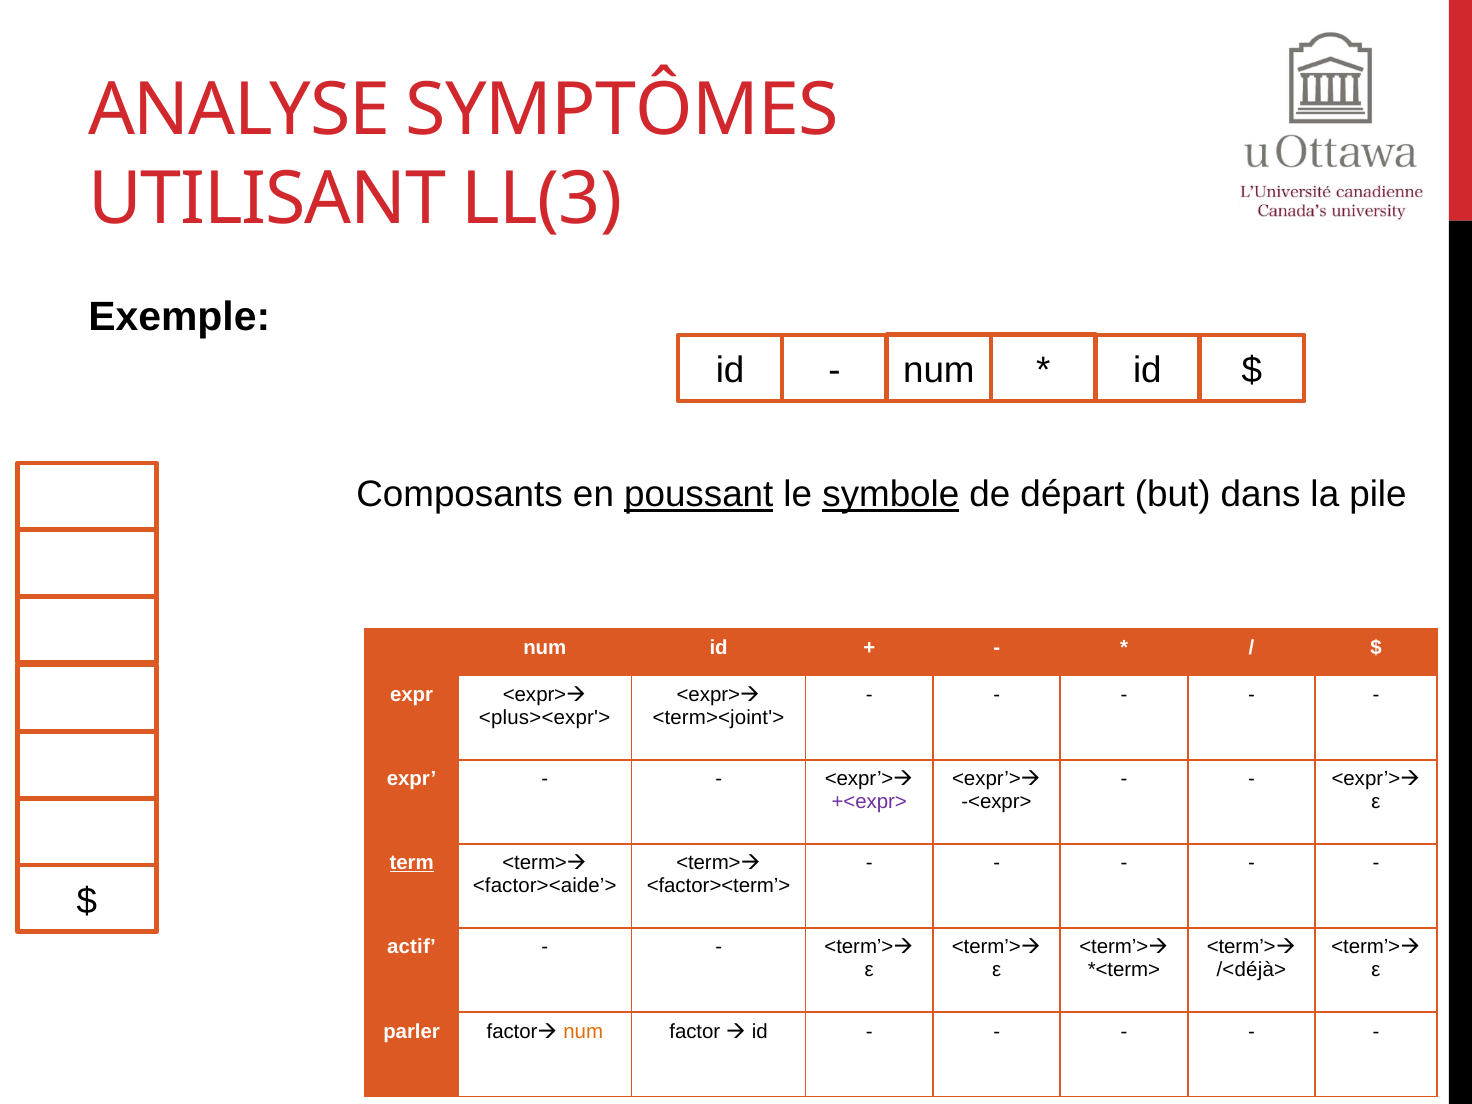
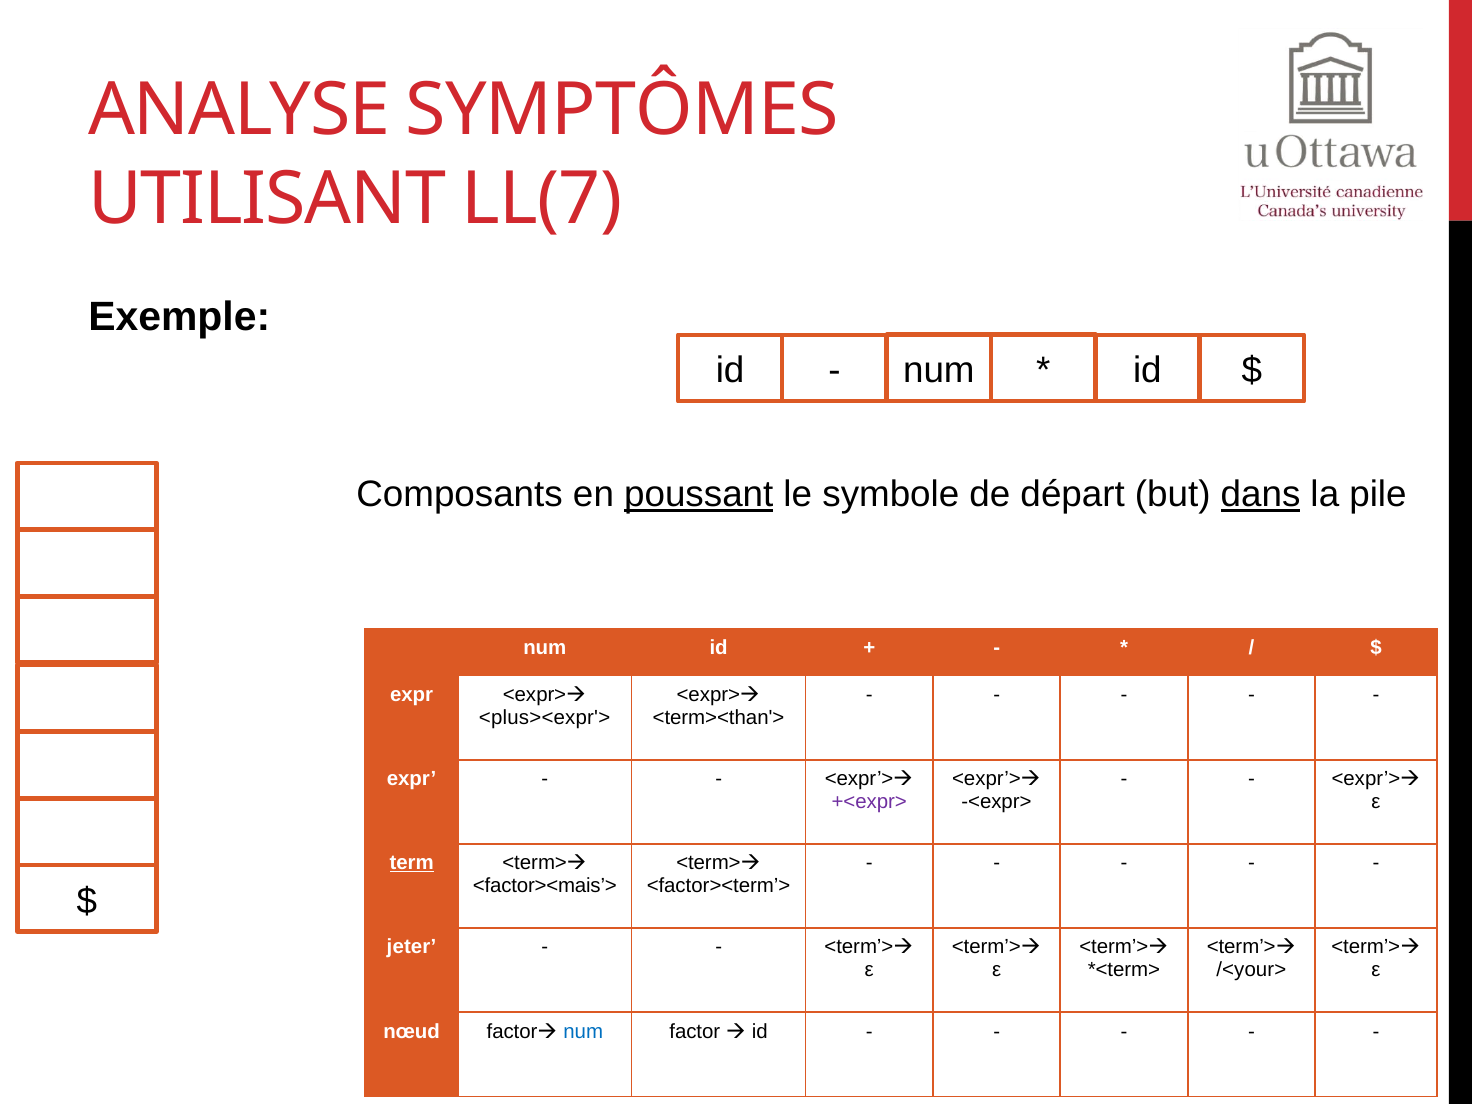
LL(3: LL(3 -> LL(7 (542, 199)
symbole underline: present -> none (891, 495)
dans underline: none -> present (1261, 495)
<term><joint'>: <term><joint'> -> <term><than'> (719, 717)
<factor><aide’>: <factor><aide’> -> <factor><mais’> (545, 886)
actif: actif -> jeter (411, 947)
/<déjà>: /<déjà> -> /<your> (1251, 970)
parler: parler -> nœud (412, 1031)
num colour: orange -> blue (583, 1031)
